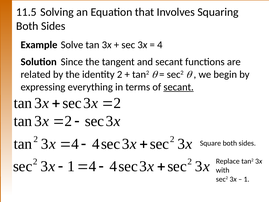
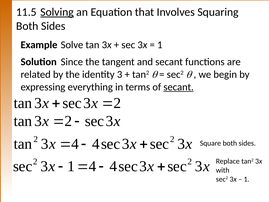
Solving underline: none -> present (57, 12)
4: 4 -> 1 (160, 45)
identity 2: 2 -> 3 (120, 74)
